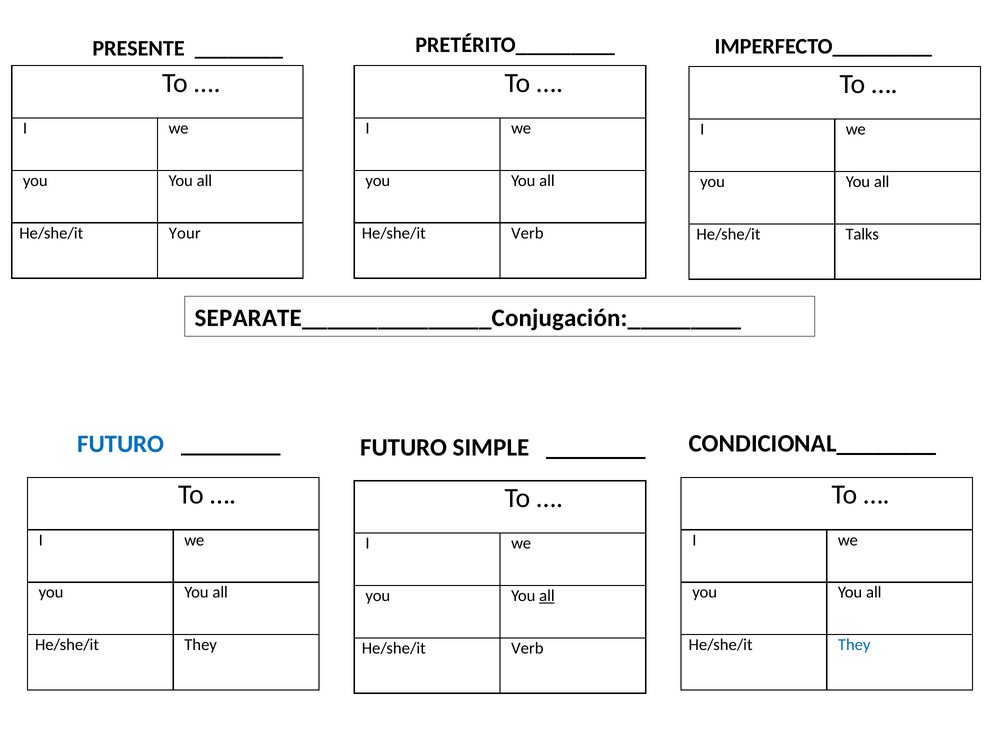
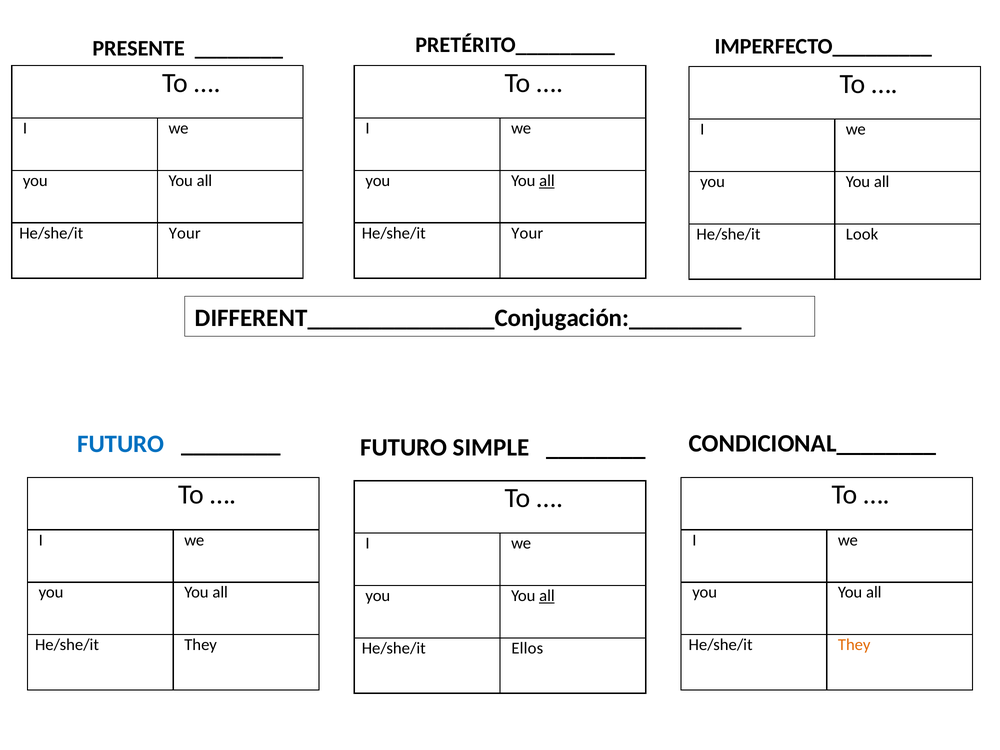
all underline: none -> present (547, 181)
Verb: Verb -> Your (527, 233)
Talks: Talks -> Look (862, 234)
SEPARATE_______________Conjugación:_________: SEPARATE_______________Conjugación:_________ -> DIFFERENT_______________Conjugación:_________ (468, 318)
They colour: blue -> orange (854, 645)
Verb: Verb -> Ellos (527, 648)
